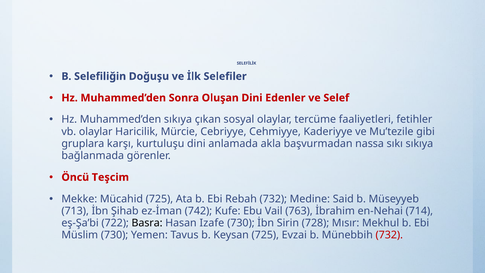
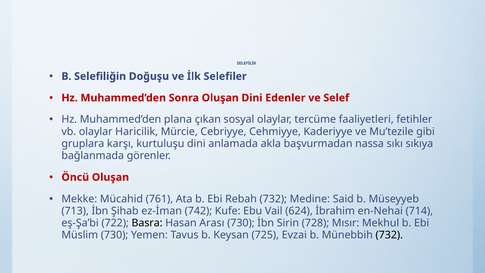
Muhammed’den sıkıya: sıkıya -> plana (178, 119)
Öncü Teşcim: Teşcim -> Oluşan (110, 177)
Mücahid 725: 725 -> 761 (159, 199)
763: 763 -> 624 (299, 211)
Izafe: Izafe -> Arası (212, 223)
732 colour: red -> black (389, 235)
